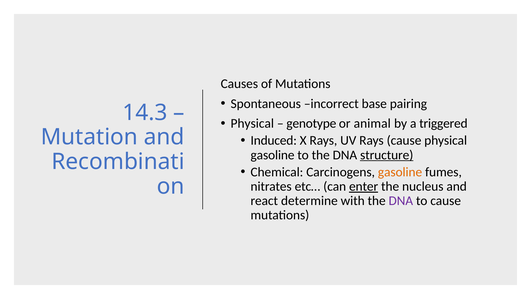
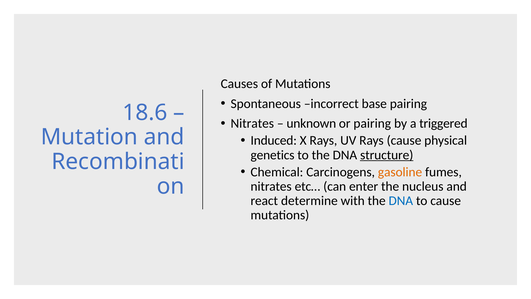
14.3: 14.3 -> 18.6 (145, 112)
Physical: Physical -> Nitrates (252, 123)
genotype: genotype -> unknown (311, 123)
or animal: animal -> pairing (372, 123)
gasoline: gasoline -> genetics (273, 155)
enter underline: present -> none (364, 186)
DNA colour: purple -> blue (401, 201)
